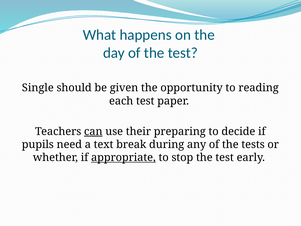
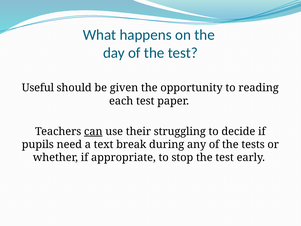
Single: Single -> Useful (38, 88)
preparing: preparing -> struggling (180, 131)
appropriate underline: present -> none (123, 157)
